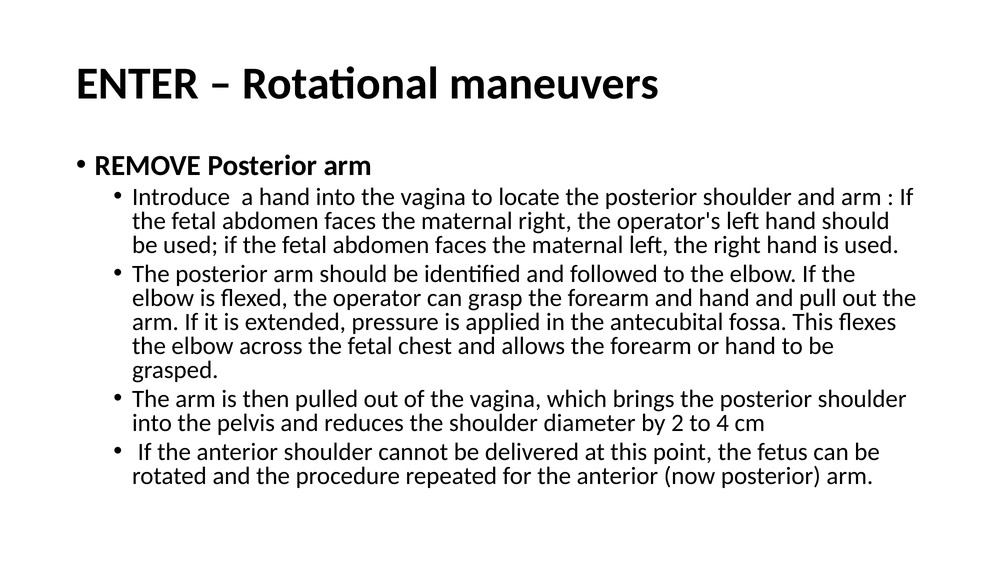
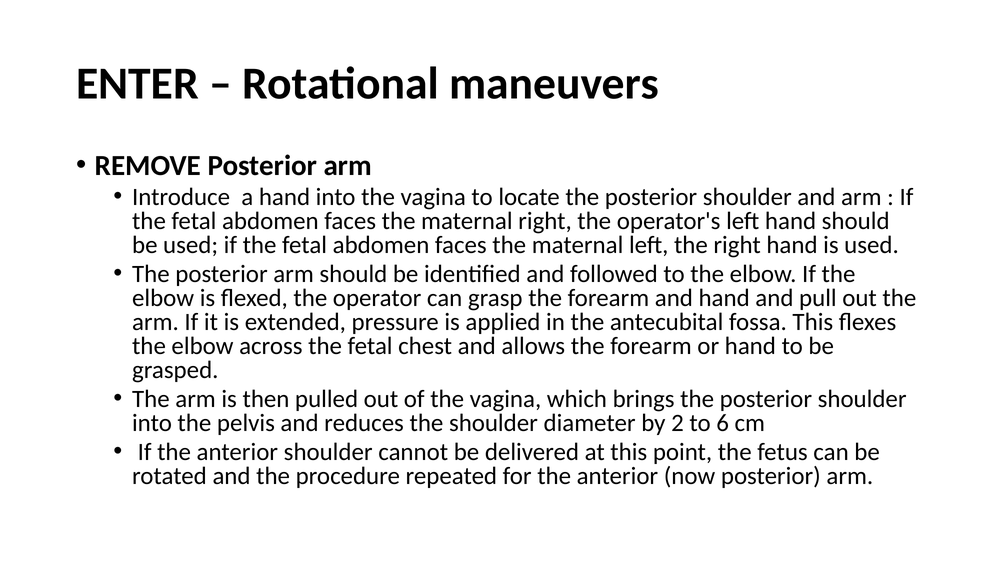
4: 4 -> 6 (723, 423)
